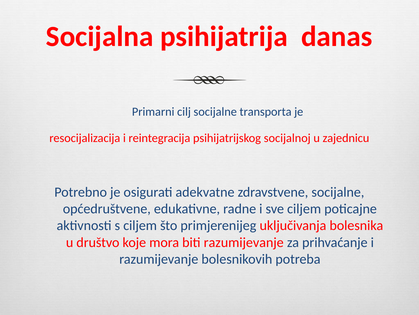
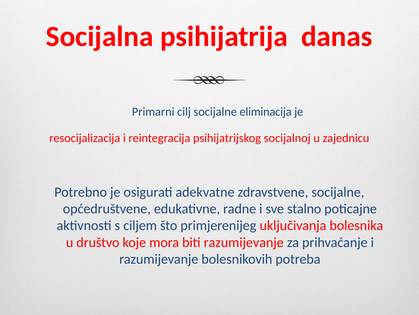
transporta: transporta -> eliminacija (266, 112)
sve ciljem: ciljem -> stalno (304, 208)
